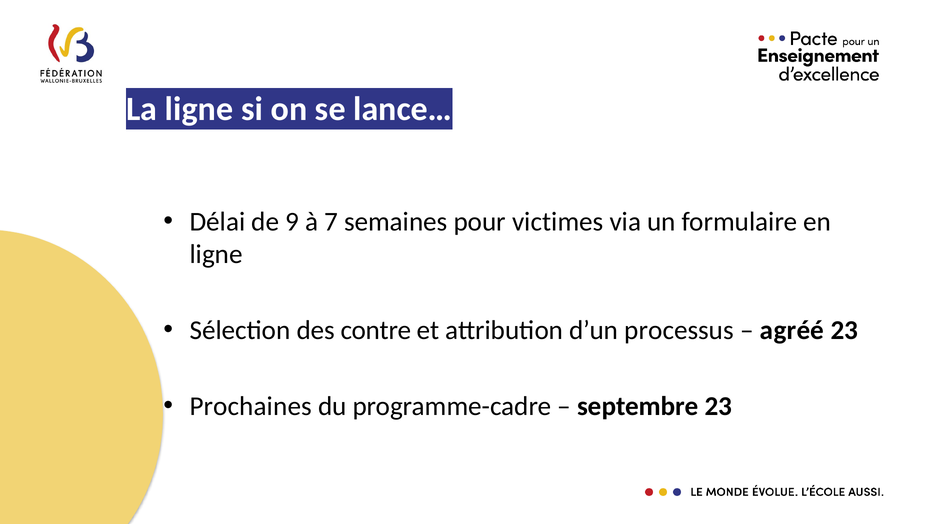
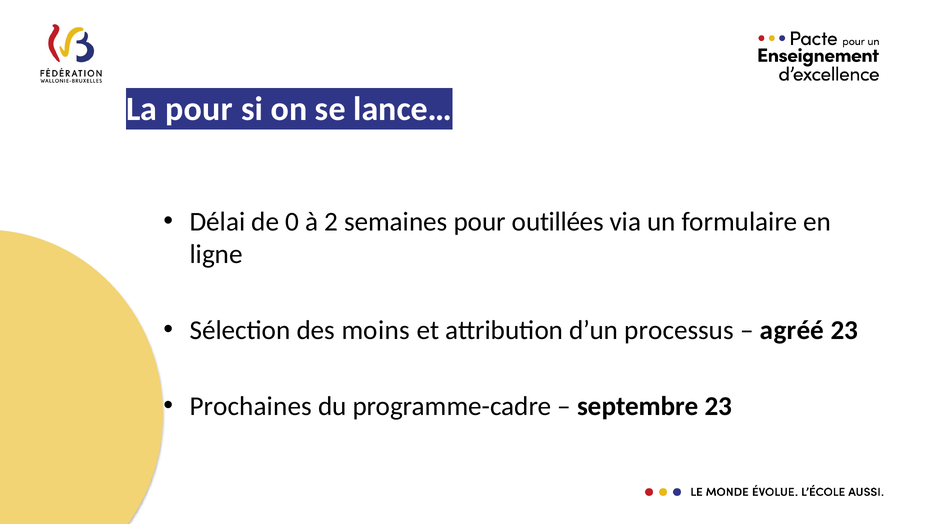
La ligne: ligne -> pour (199, 109)
9: 9 -> 0 (292, 222)
7: 7 -> 2 (331, 222)
victimes: victimes -> outillées (558, 222)
contre: contre -> moins (376, 330)
